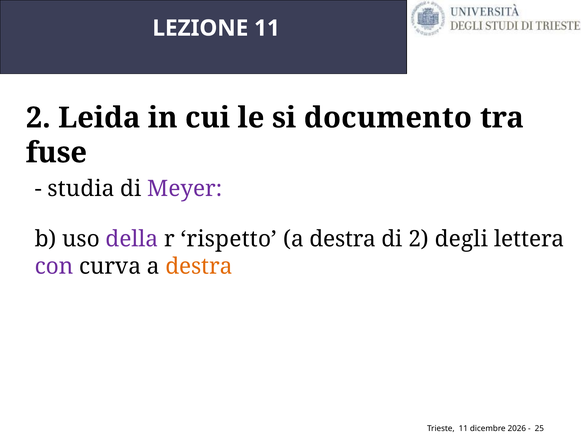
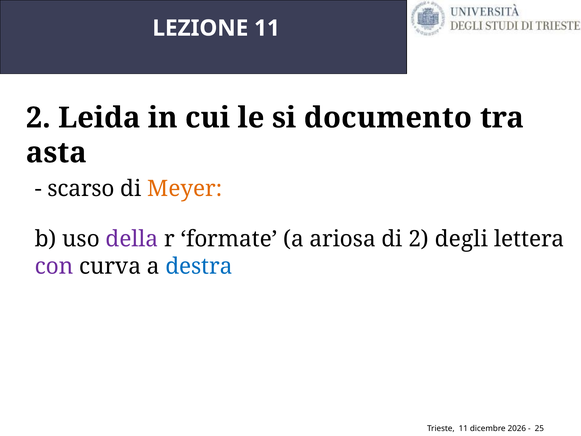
fuse: fuse -> asta (56, 153)
studia: studia -> scarso (81, 189)
Meyer colour: purple -> orange (185, 189)
rispetto: rispetto -> formate (229, 239)
destra: destra -> ariosa (343, 239)
destra colour: orange -> blue (199, 266)
